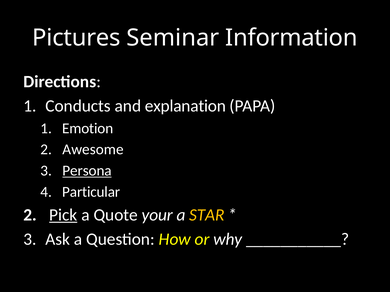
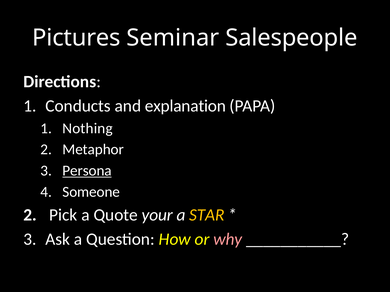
Information: Information -> Salespeople (291, 38)
Emotion: Emotion -> Nothing (88, 128)
Awesome: Awesome -> Metaphor (93, 150)
Particular: Particular -> Someone (91, 192)
Pick underline: present -> none (63, 215)
why colour: white -> pink (228, 240)
